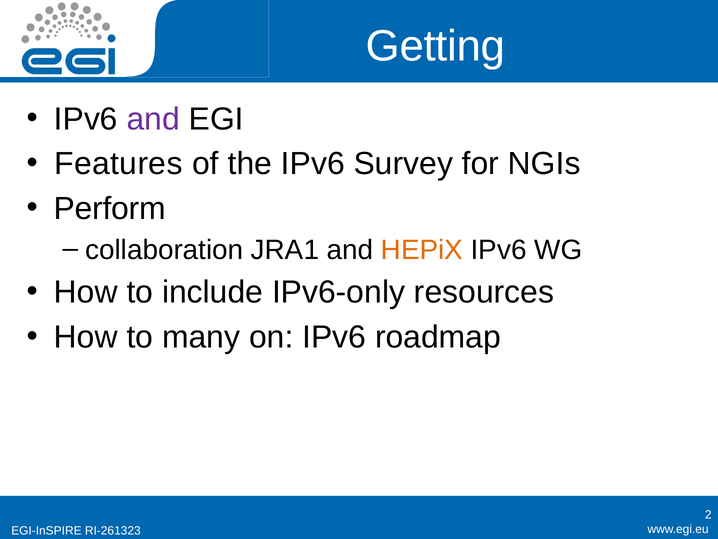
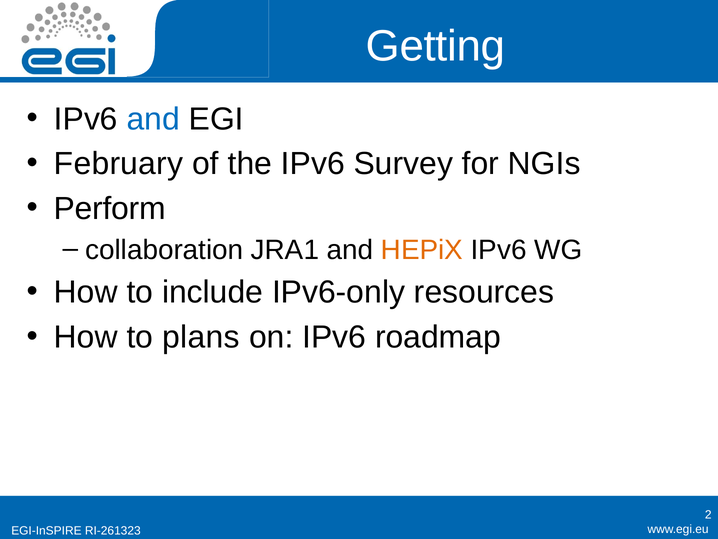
and colour: purple -> blue (153, 119)
Features: Features -> February (119, 164)
many: many -> plans (201, 337)
